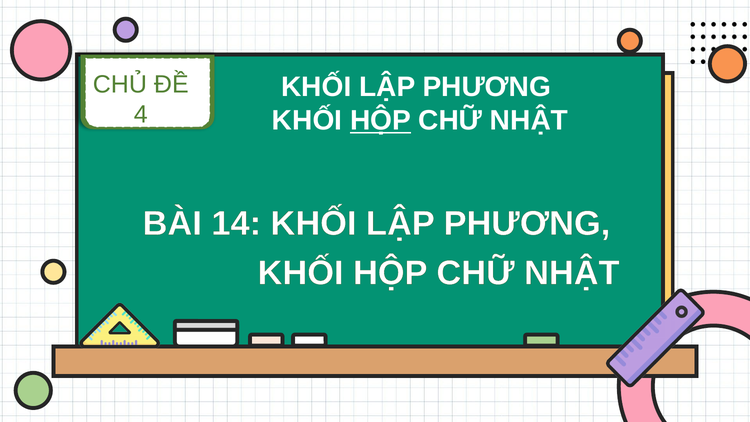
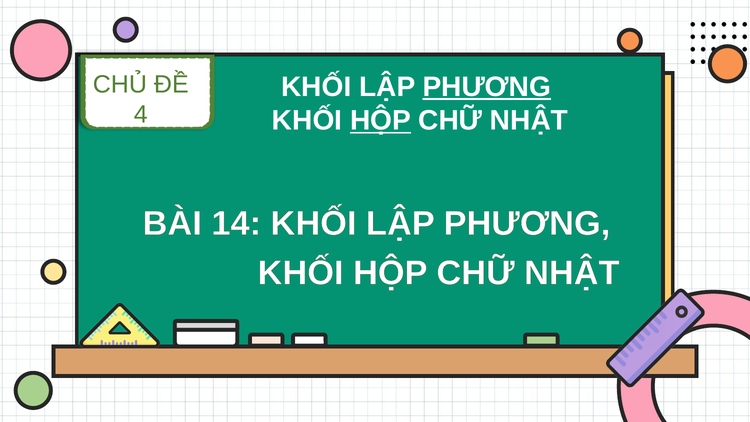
PHƯƠNG underline: none -> present (487, 87)
